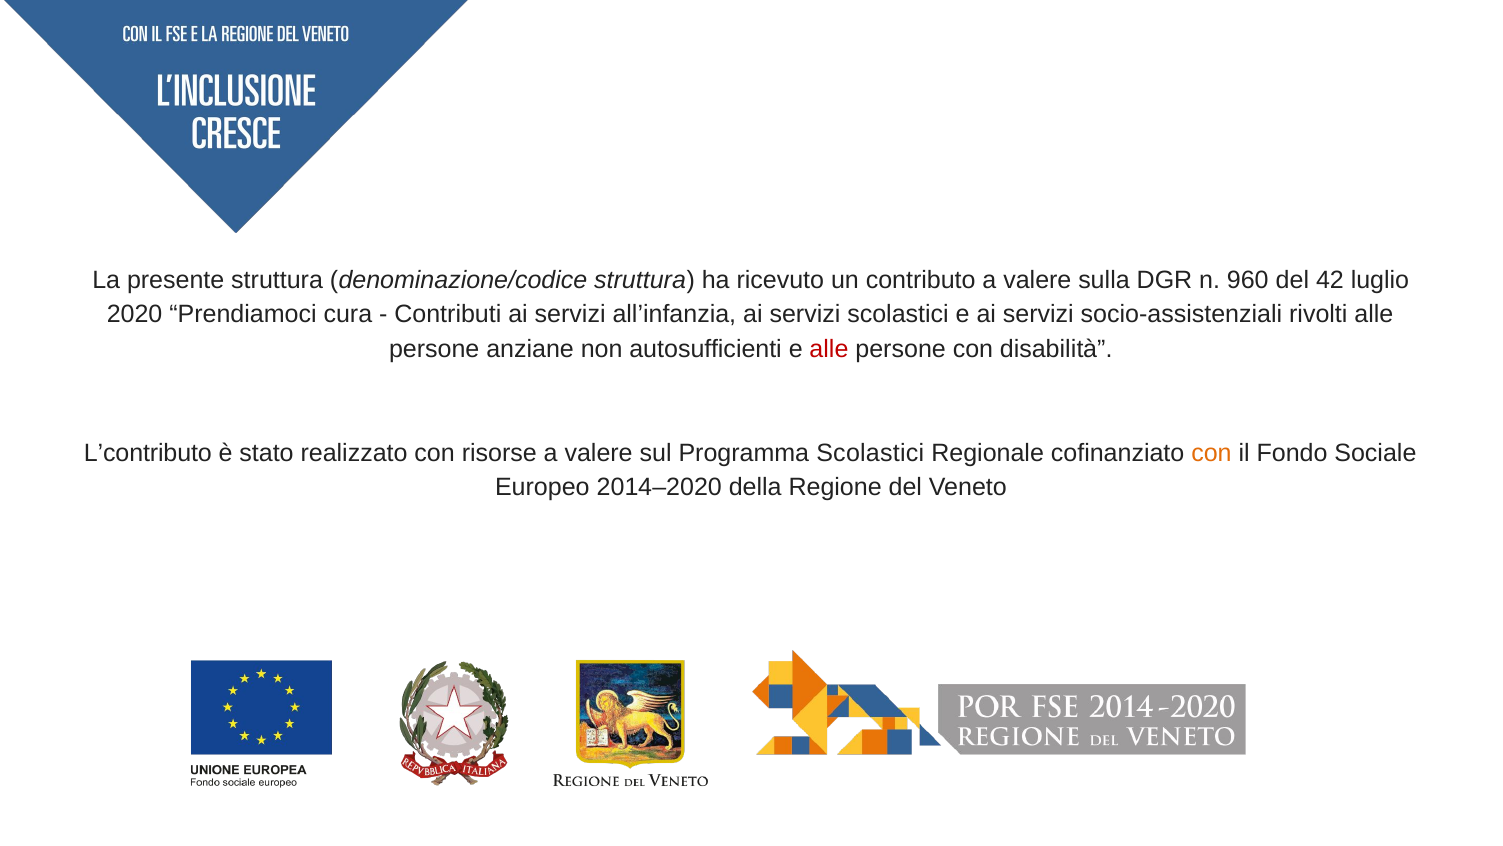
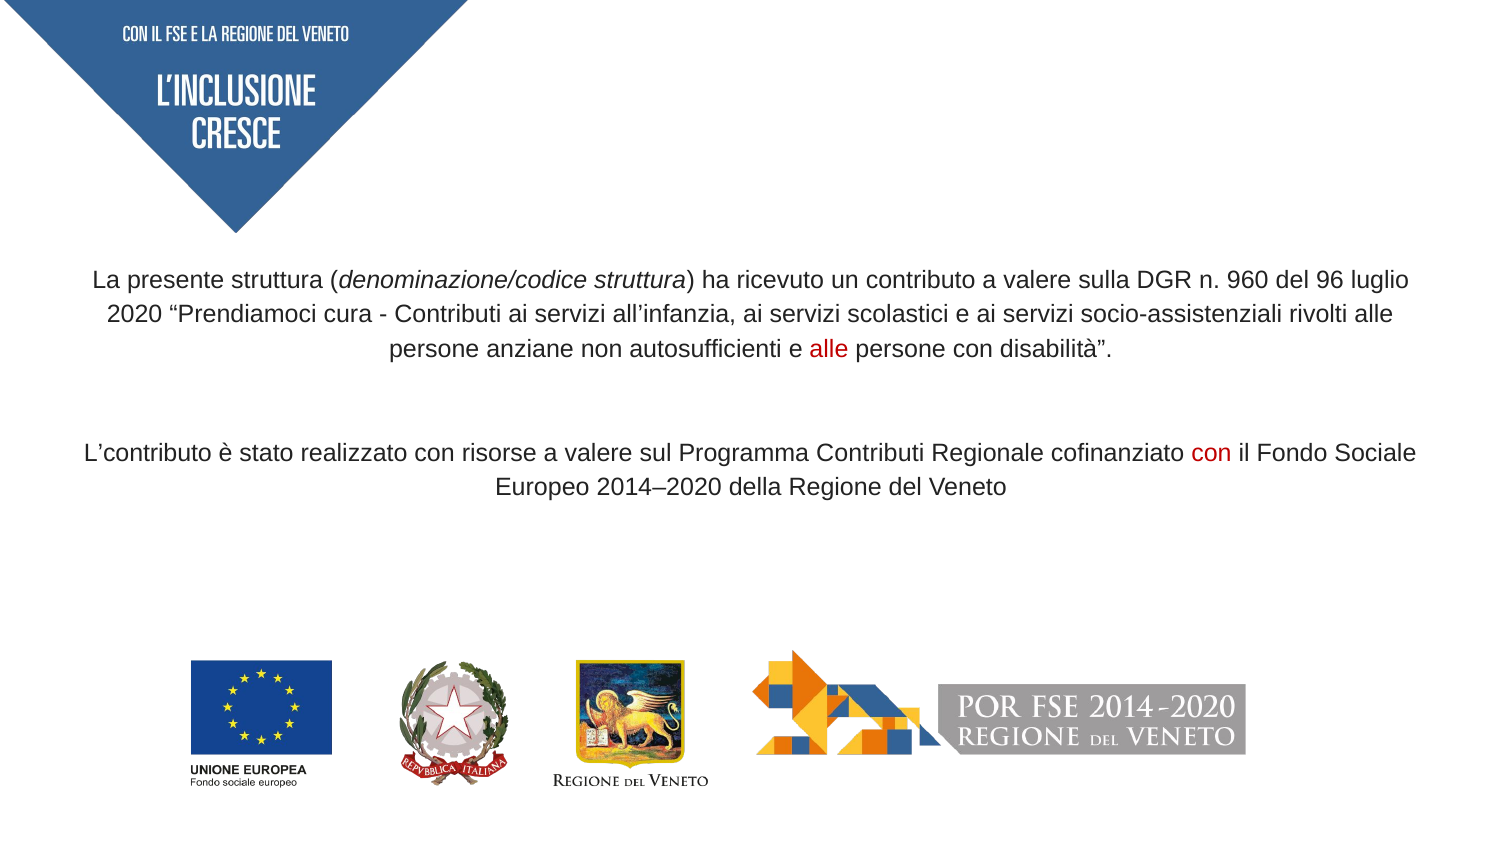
42: 42 -> 96 (1330, 280)
Programma Scolastici: Scolastici -> Contributi (870, 452)
con colour: orange -> red (1212, 452)
